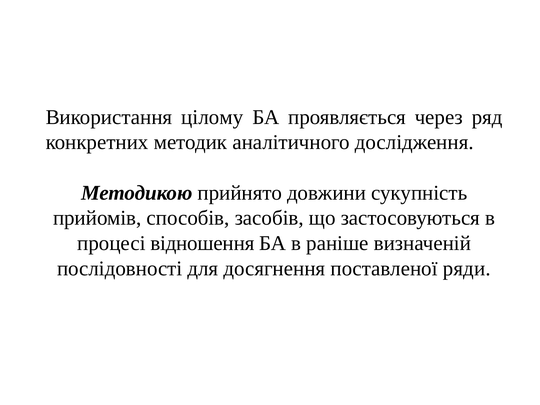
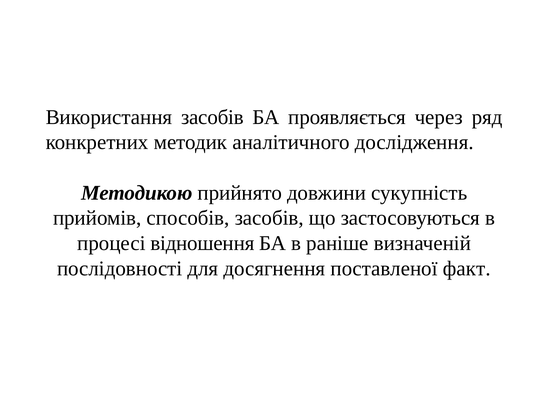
Використання цілому: цілому -> засобів (212, 117)
ряди: ряди -> факт (467, 268)
